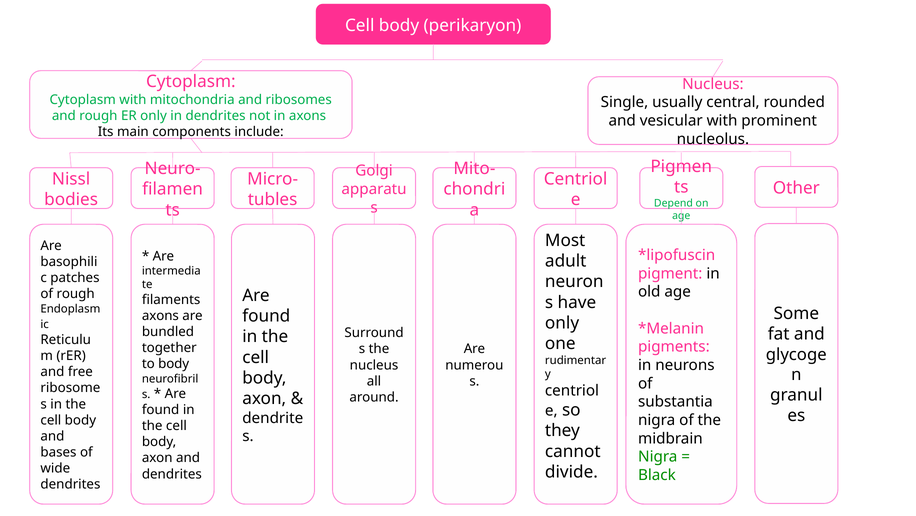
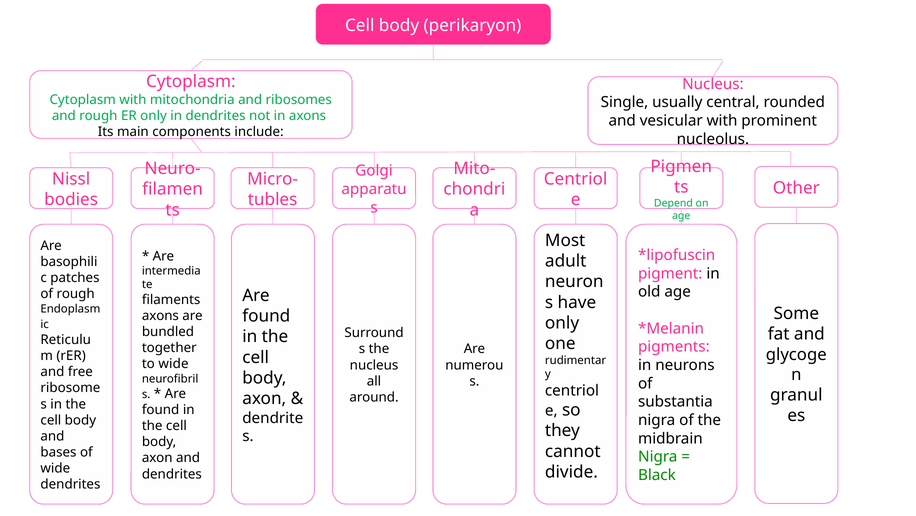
to body: body -> wide (174, 363)
